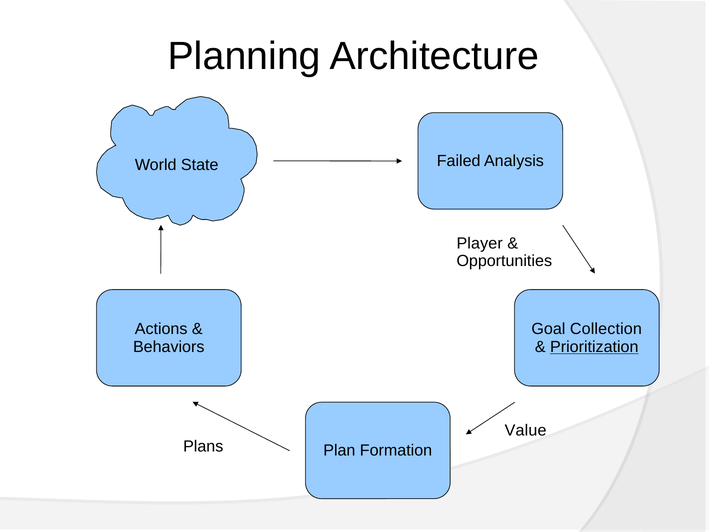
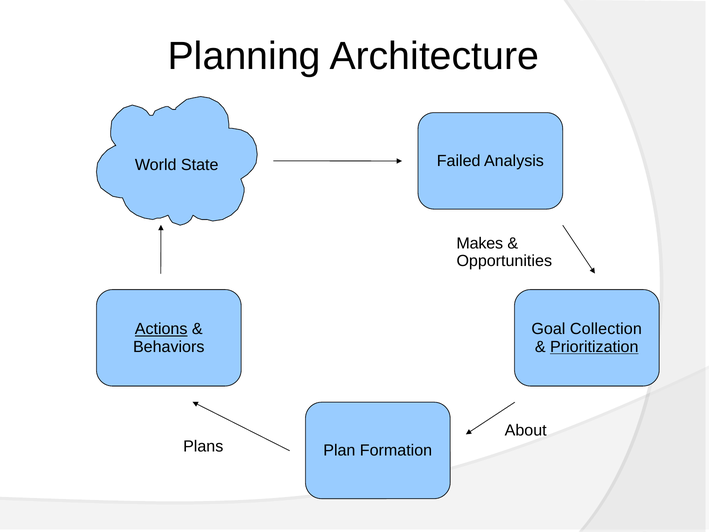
Player: Player -> Makes (480, 243)
Actions underline: none -> present (161, 329)
Value: Value -> About (526, 430)
